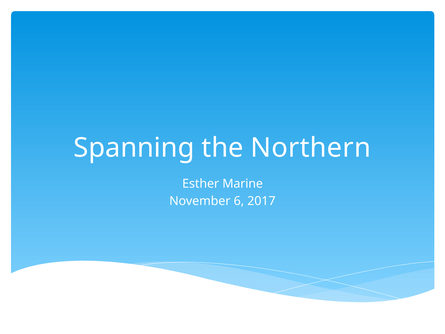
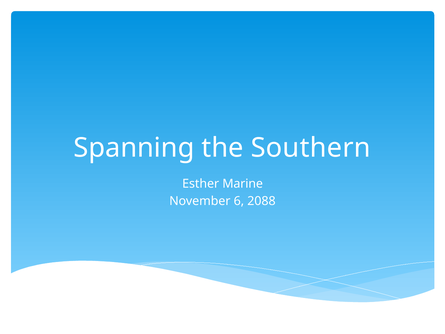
Northern: Northern -> Southern (311, 148)
2017: 2017 -> 2088 (261, 201)
